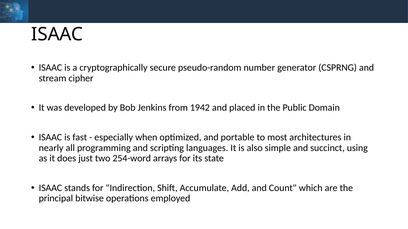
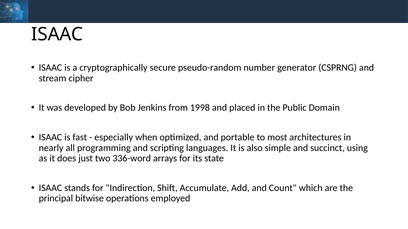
1942: 1942 -> 1998 (200, 108)
254-word: 254-word -> 336-word (132, 159)
